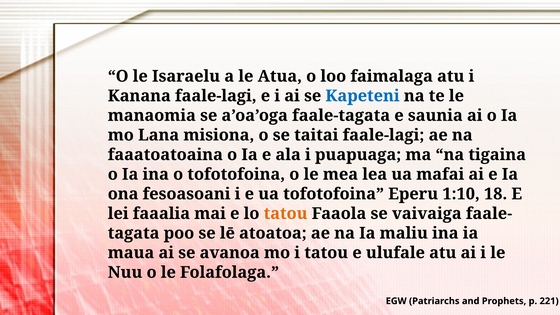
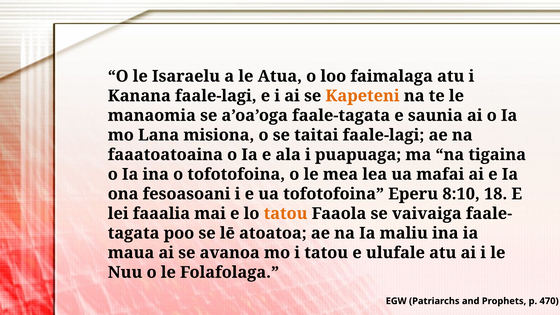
Kapeteni colour: blue -> orange (363, 96)
1:10: 1:10 -> 8:10 (461, 194)
221: 221 -> 470 (549, 301)
